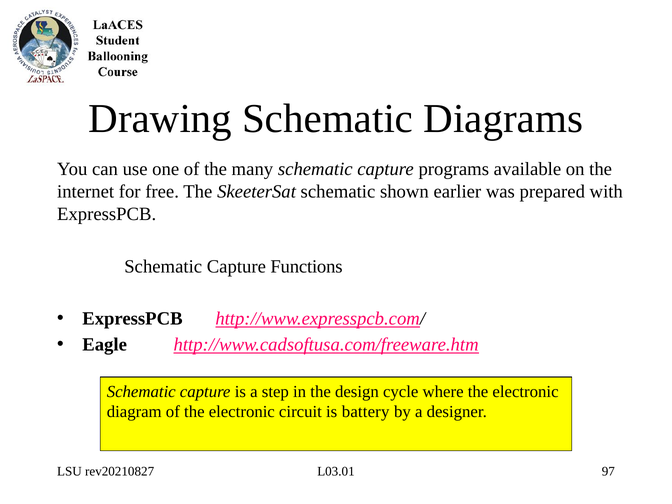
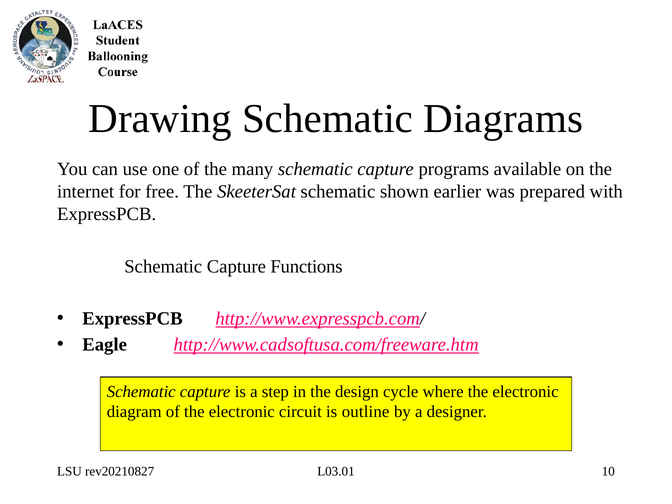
battery: battery -> outline (366, 412)
97: 97 -> 10 (608, 471)
